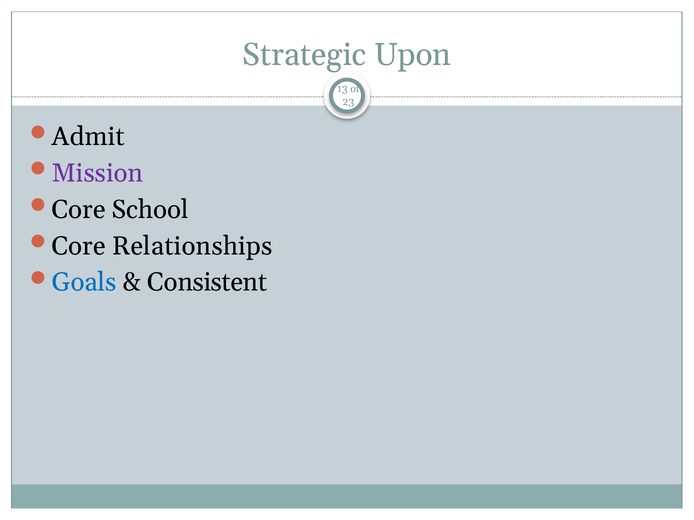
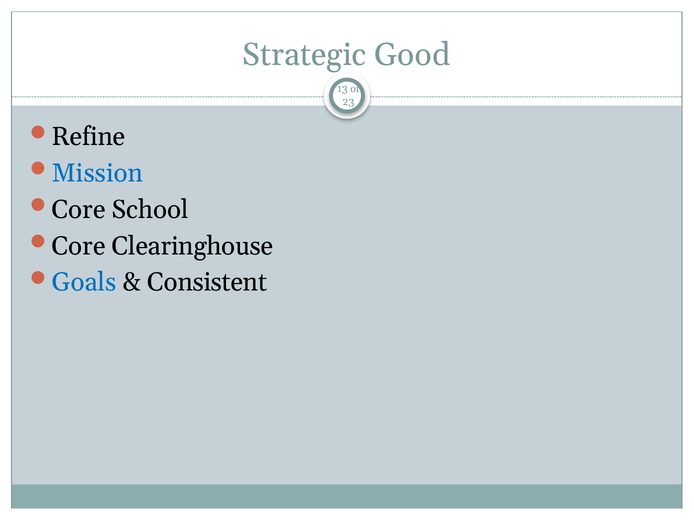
Upon: Upon -> Good (412, 55)
Admit: Admit -> Refine (89, 137)
Mission colour: purple -> blue (97, 173)
Relationships: Relationships -> Clearinghouse (193, 246)
